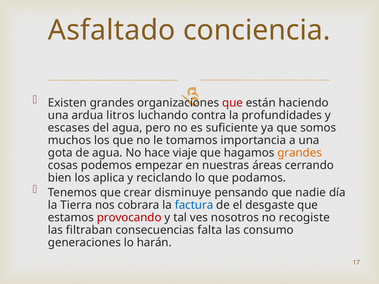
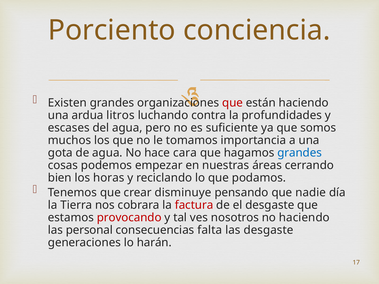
Asfaltado: Asfaltado -> Porciento (112, 30)
viaje: viaje -> cara (185, 153)
grandes colour: orange -> blue (300, 153)
aplica: aplica -> horas (109, 178)
factura colour: blue -> red (194, 205)
no recogiste: recogiste -> haciendo (304, 218)
filtraban: filtraban -> personal (89, 230)
las consumo: consumo -> desgaste (269, 230)
